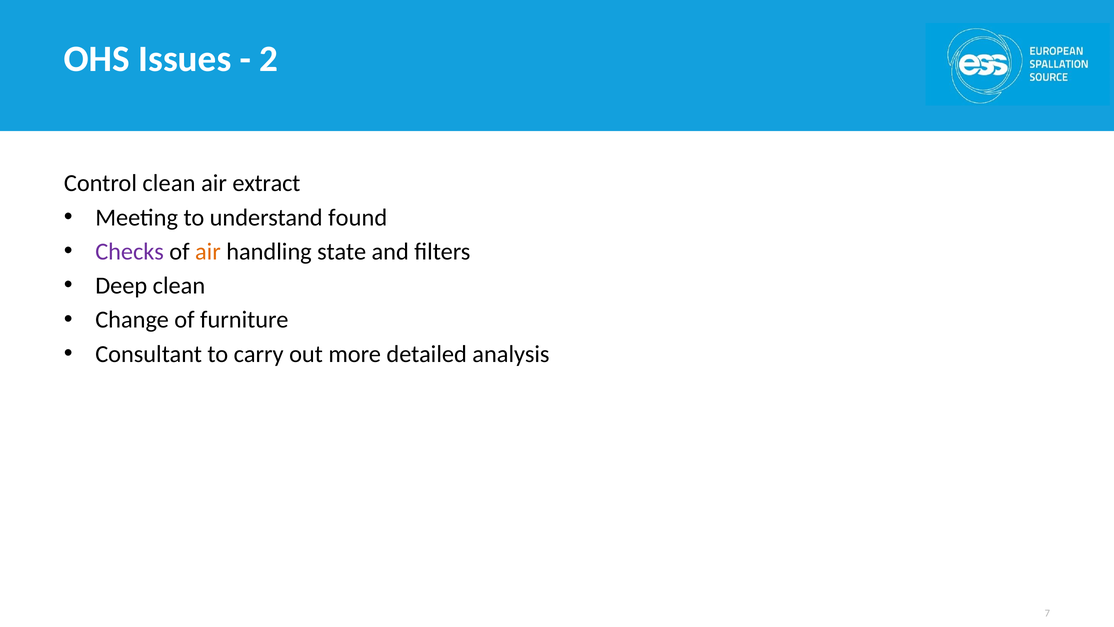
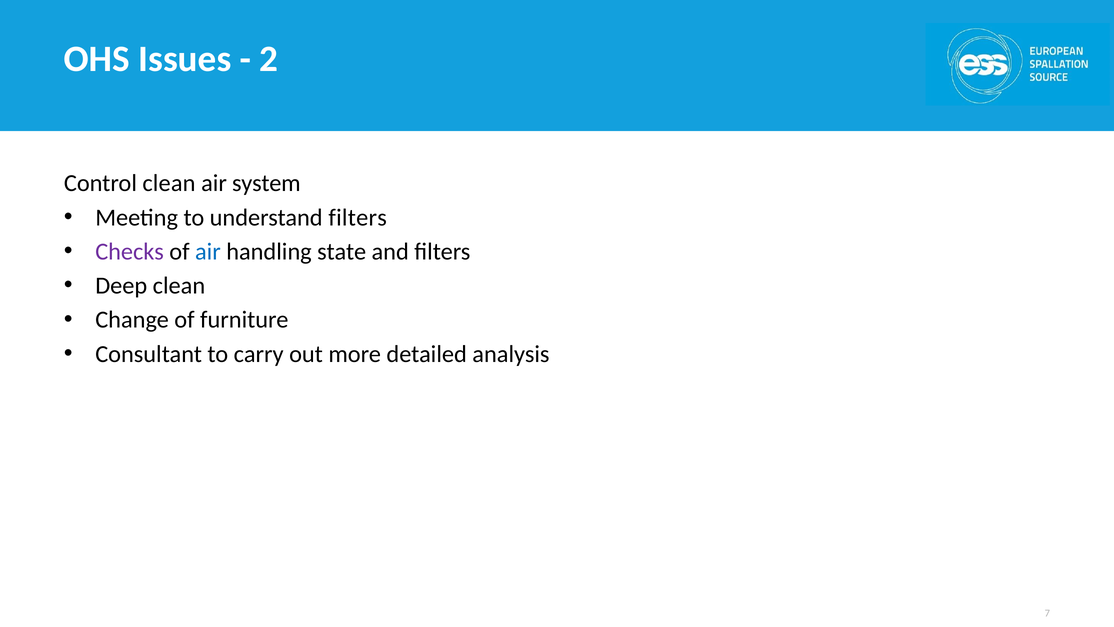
extract: extract -> system (266, 183)
understand found: found -> filters (358, 217)
air colour: orange -> blue (208, 251)
